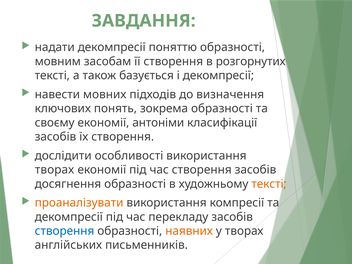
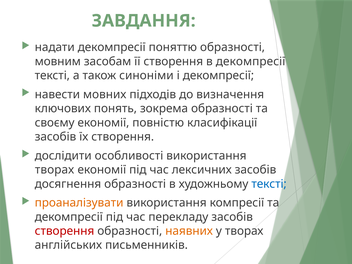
в розгорнутих: розгорнутих -> декомпресії (251, 61)
базується: базується -> синоніми (146, 76)
антоніми: антоніми -> повністю (158, 123)
час створення: створення -> лексичних (202, 170)
тексті colour: orange -> blue (269, 184)
створення colour: blue -> red (65, 231)
